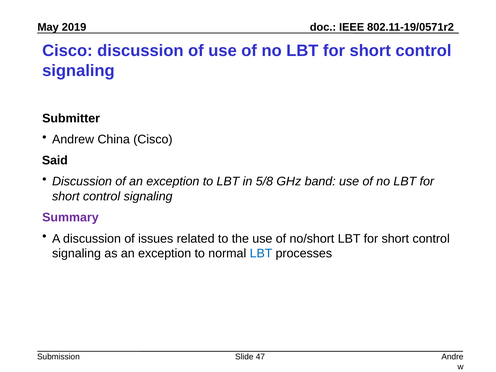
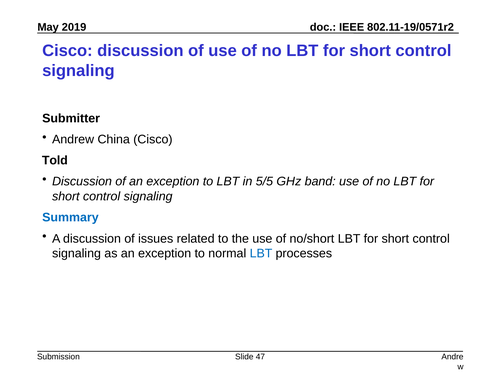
Said: Said -> Told (55, 160)
5/8: 5/8 -> 5/5 (264, 182)
Summary colour: purple -> blue (70, 218)
